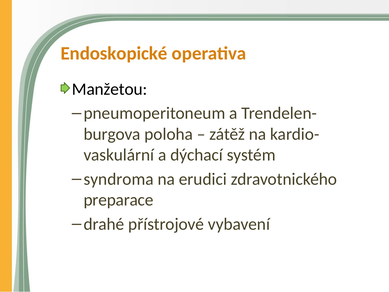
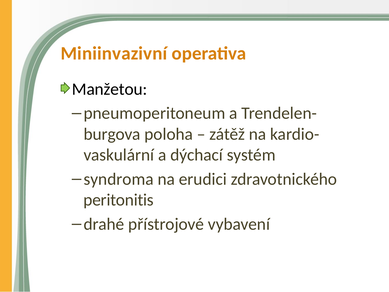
Endoskopické: Endoskopické -> Miniinvazivní (114, 53)
preparace: preparace -> peritonitis (119, 200)
